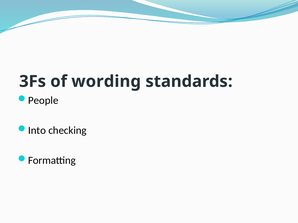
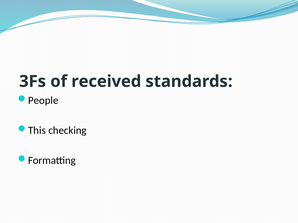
wording: wording -> received (106, 82)
Into: Into -> This (37, 131)
